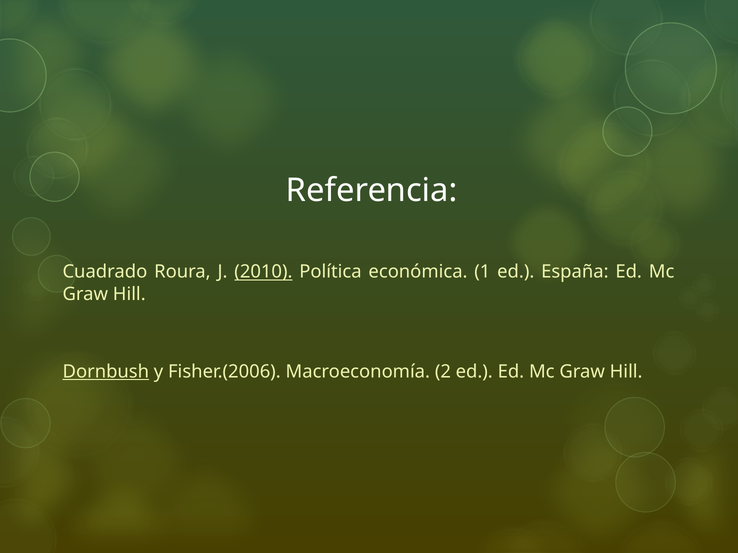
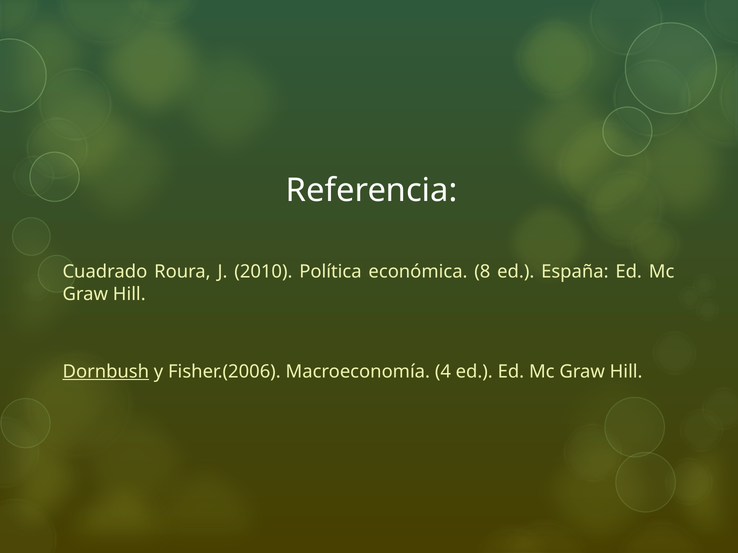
2010 underline: present -> none (263, 272)
1: 1 -> 8 (482, 272)
2: 2 -> 4 (443, 372)
